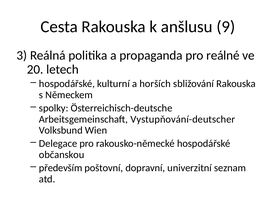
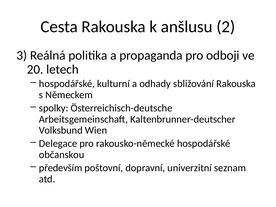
9: 9 -> 2 (226, 27)
reálné: reálné -> odboji (223, 55)
horších: horších -> odhady (155, 84)
Vystupňování-deutscher: Vystupňování-deutscher -> Kaltenbrunner-deutscher (183, 119)
